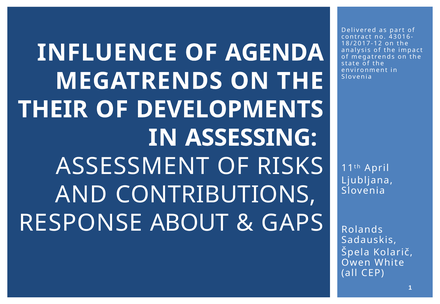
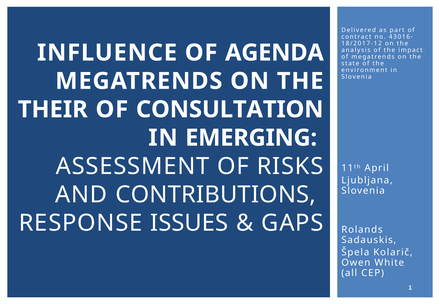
DEVELOPMENTS: DEVELOPMENTS -> CONSULTATION (230, 110)
ASSESSING: ASSESSING -> EMERGING (251, 138)
ABOUT: ABOUT -> ISSUES (189, 223)
